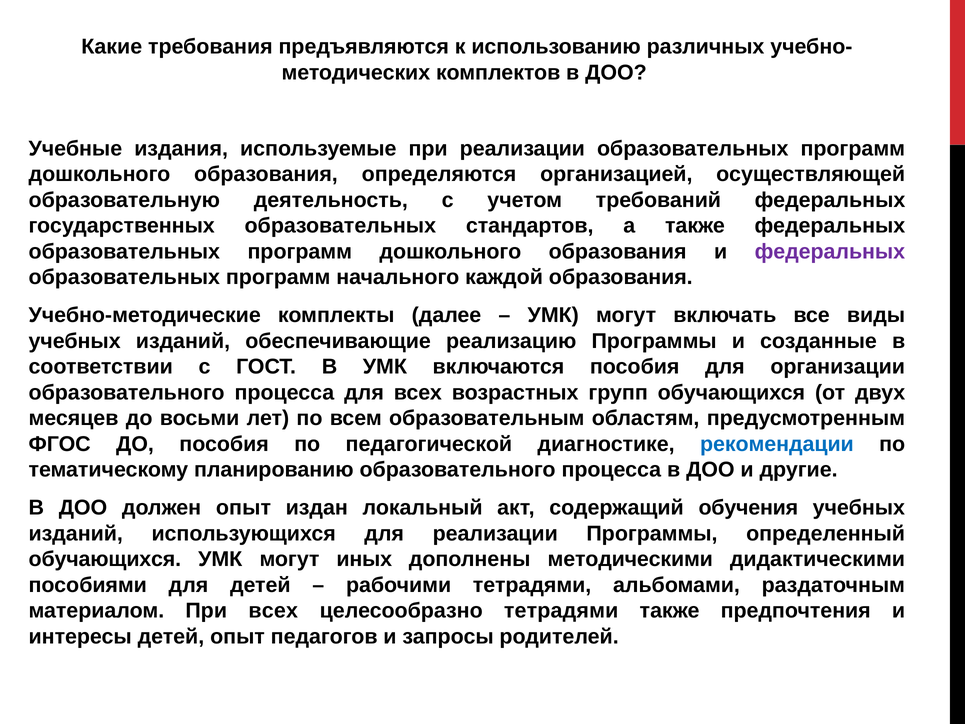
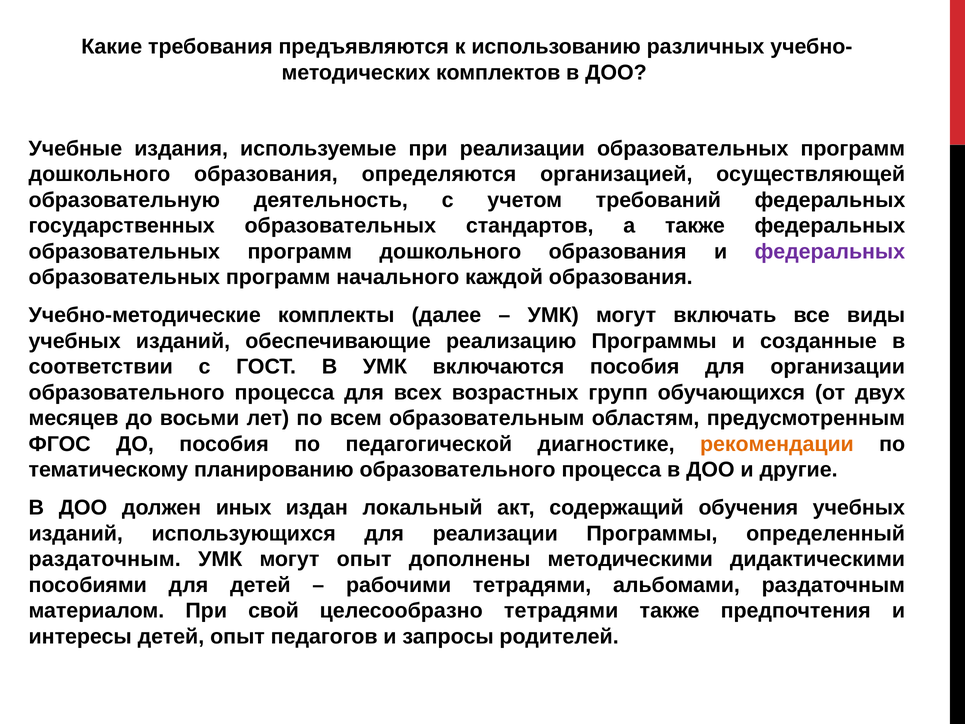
рекомендации colour: blue -> orange (777, 444)
должен опыт: опыт -> иных (244, 508)
обучающихся: обучающихся -> раздаточным (105, 559)
могут иных: иных -> опыт (364, 559)
При всех: всех -> свой (273, 610)
